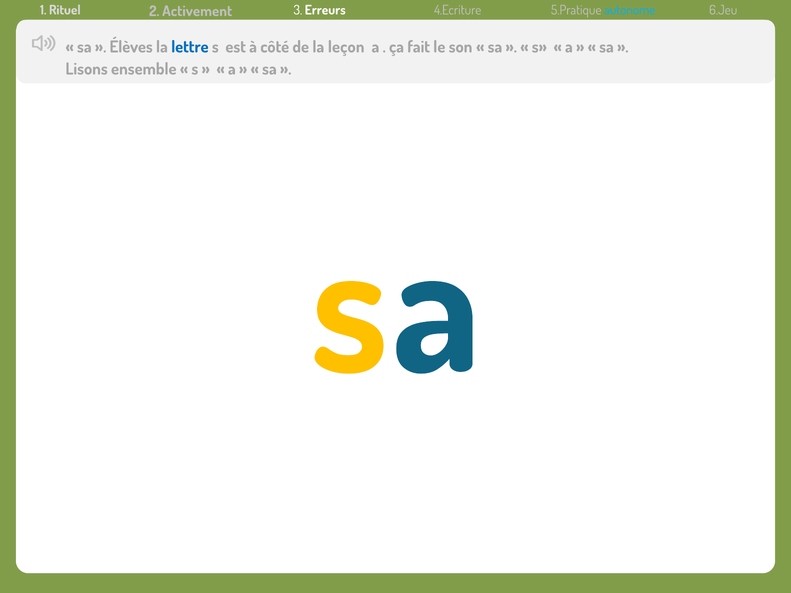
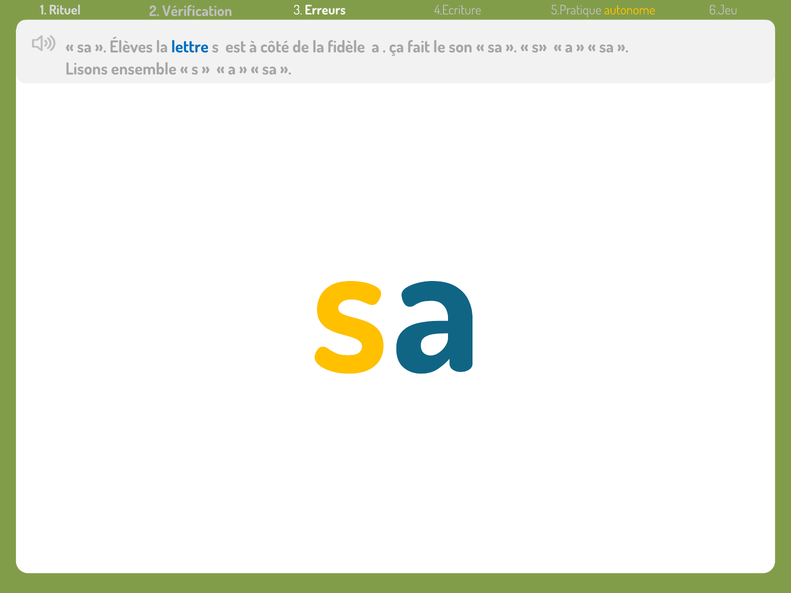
Activement: Activement -> Vérification (197, 11)
autonome colour: light blue -> yellow (630, 10)
leçon: leçon -> fidèle (346, 47)
